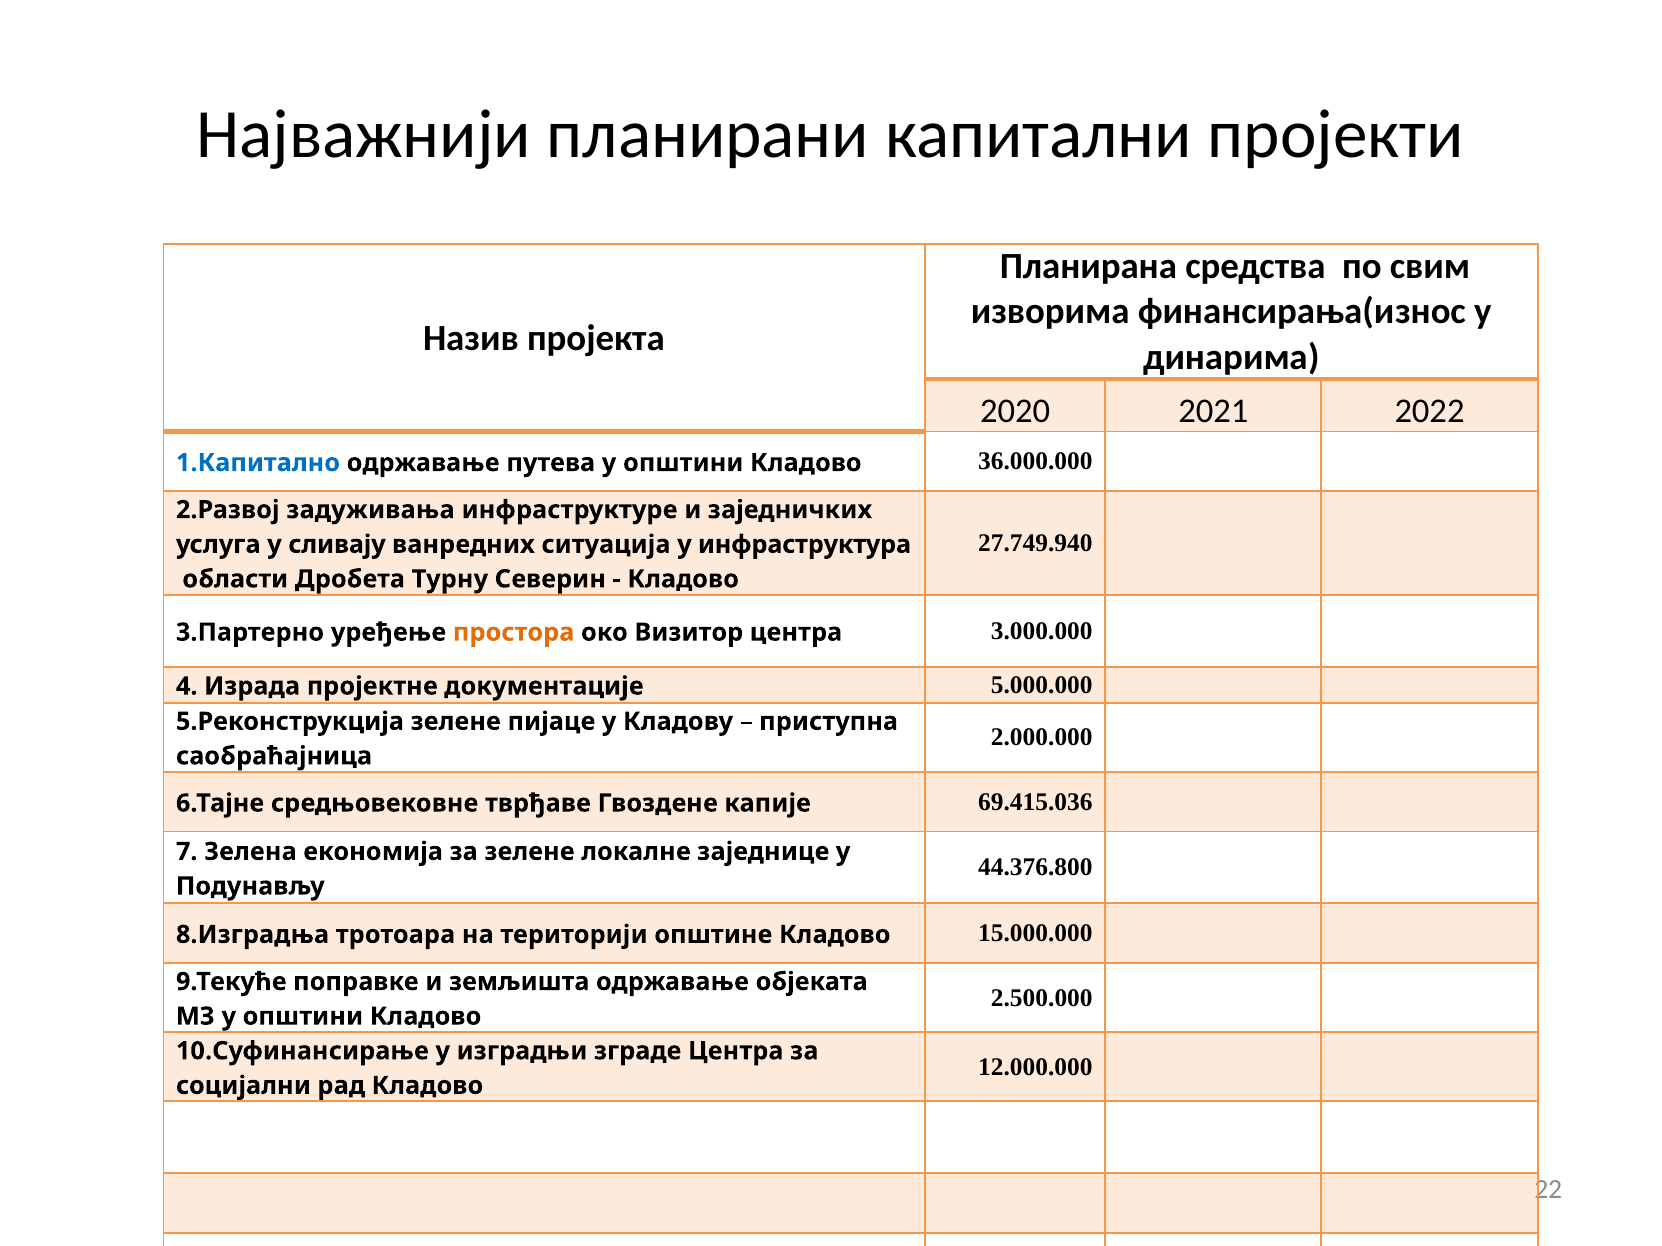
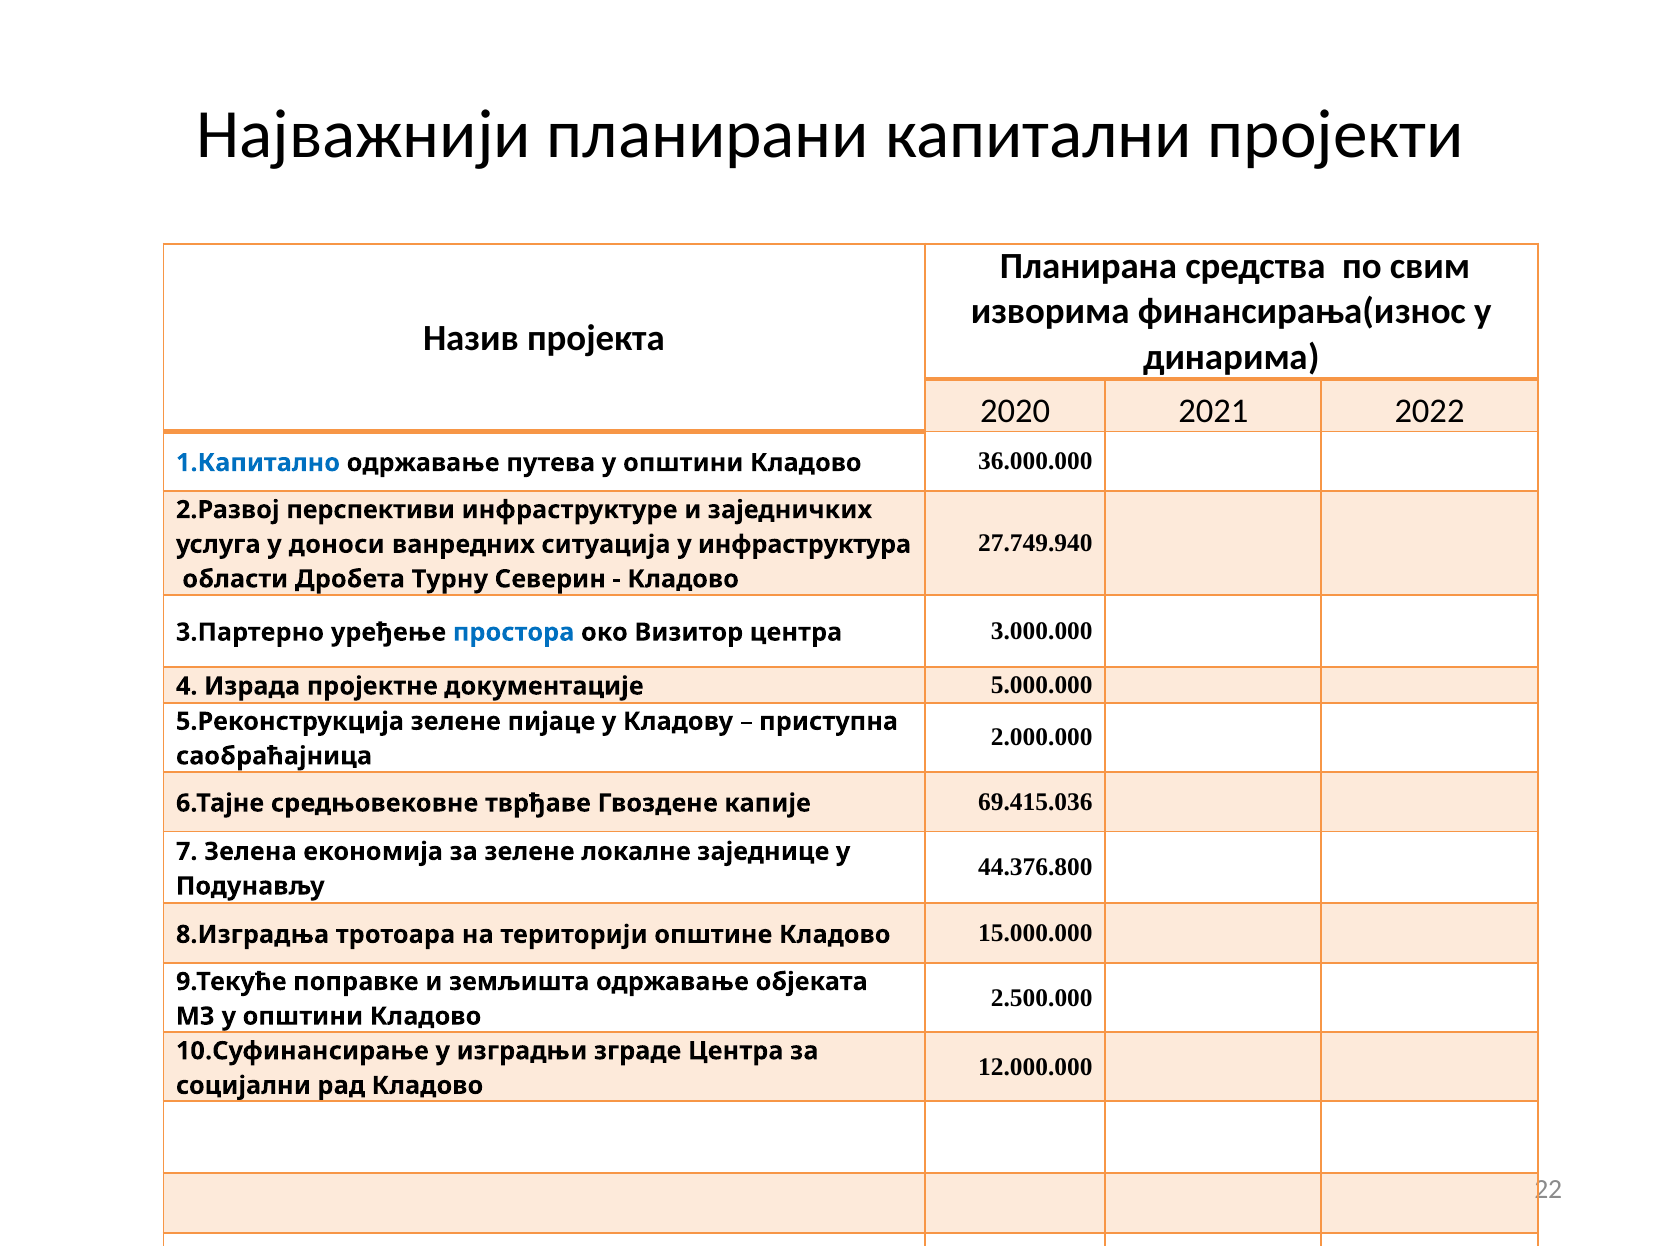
задуживања: задуживања -> перспективи (371, 510)
сливају: сливају -> доноси (337, 545)
простора colour: orange -> blue (514, 633)
